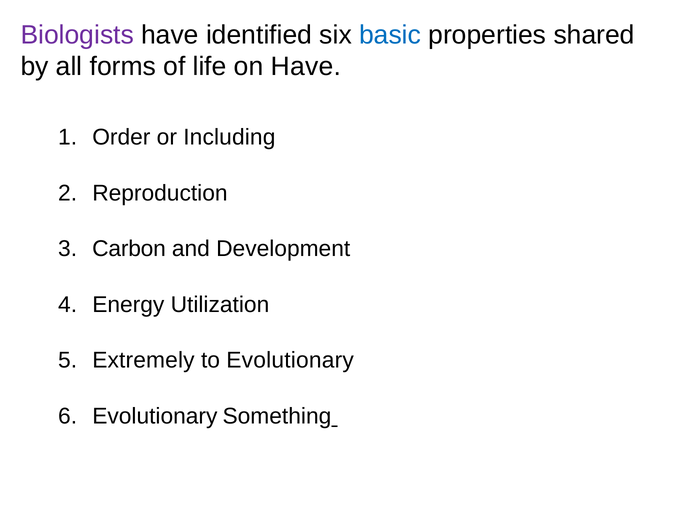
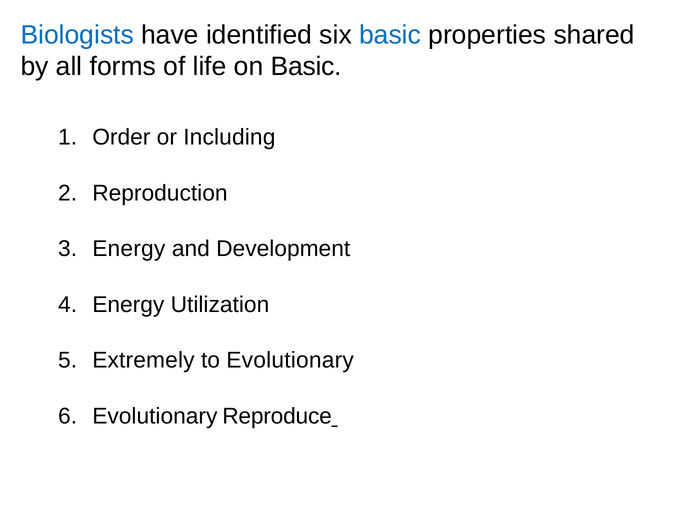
Biologists colour: purple -> blue (77, 35)
on Have: Have -> Basic (306, 67)
Carbon: Carbon -> Energy (129, 249)
Something: Something -> Reproduce (277, 416)
